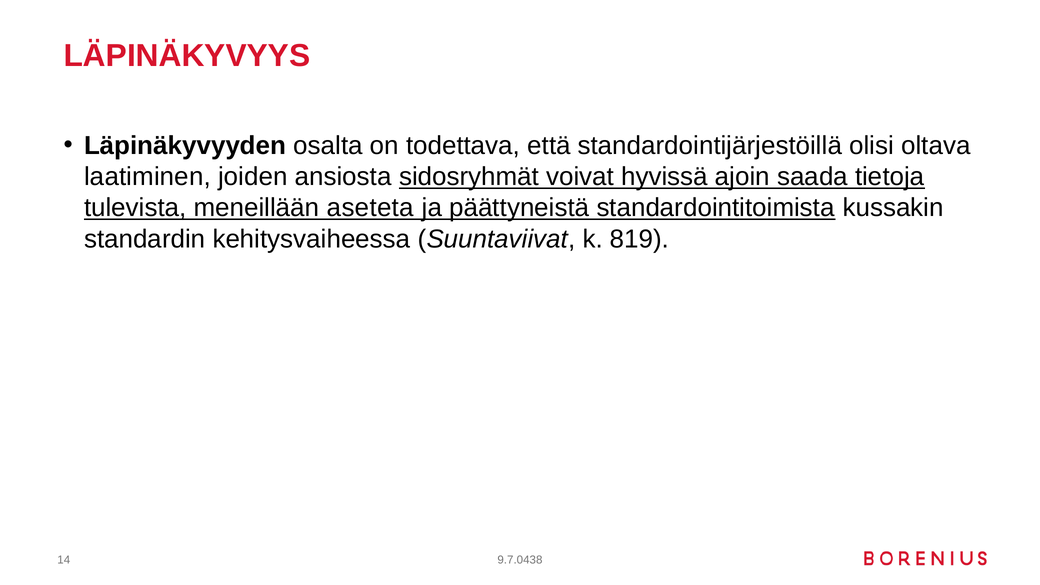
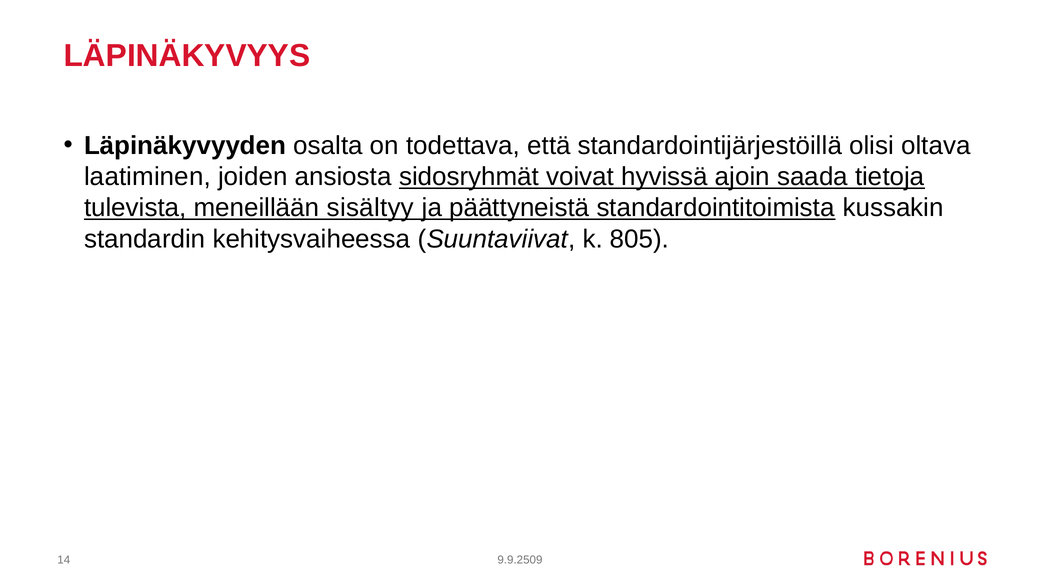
aseteta: aseteta -> sisältyy (370, 208)
819: 819 -> 805 (639, 239)
9.7.0438: 9.7.0438 -> 9.9.2509 (520, 560)
